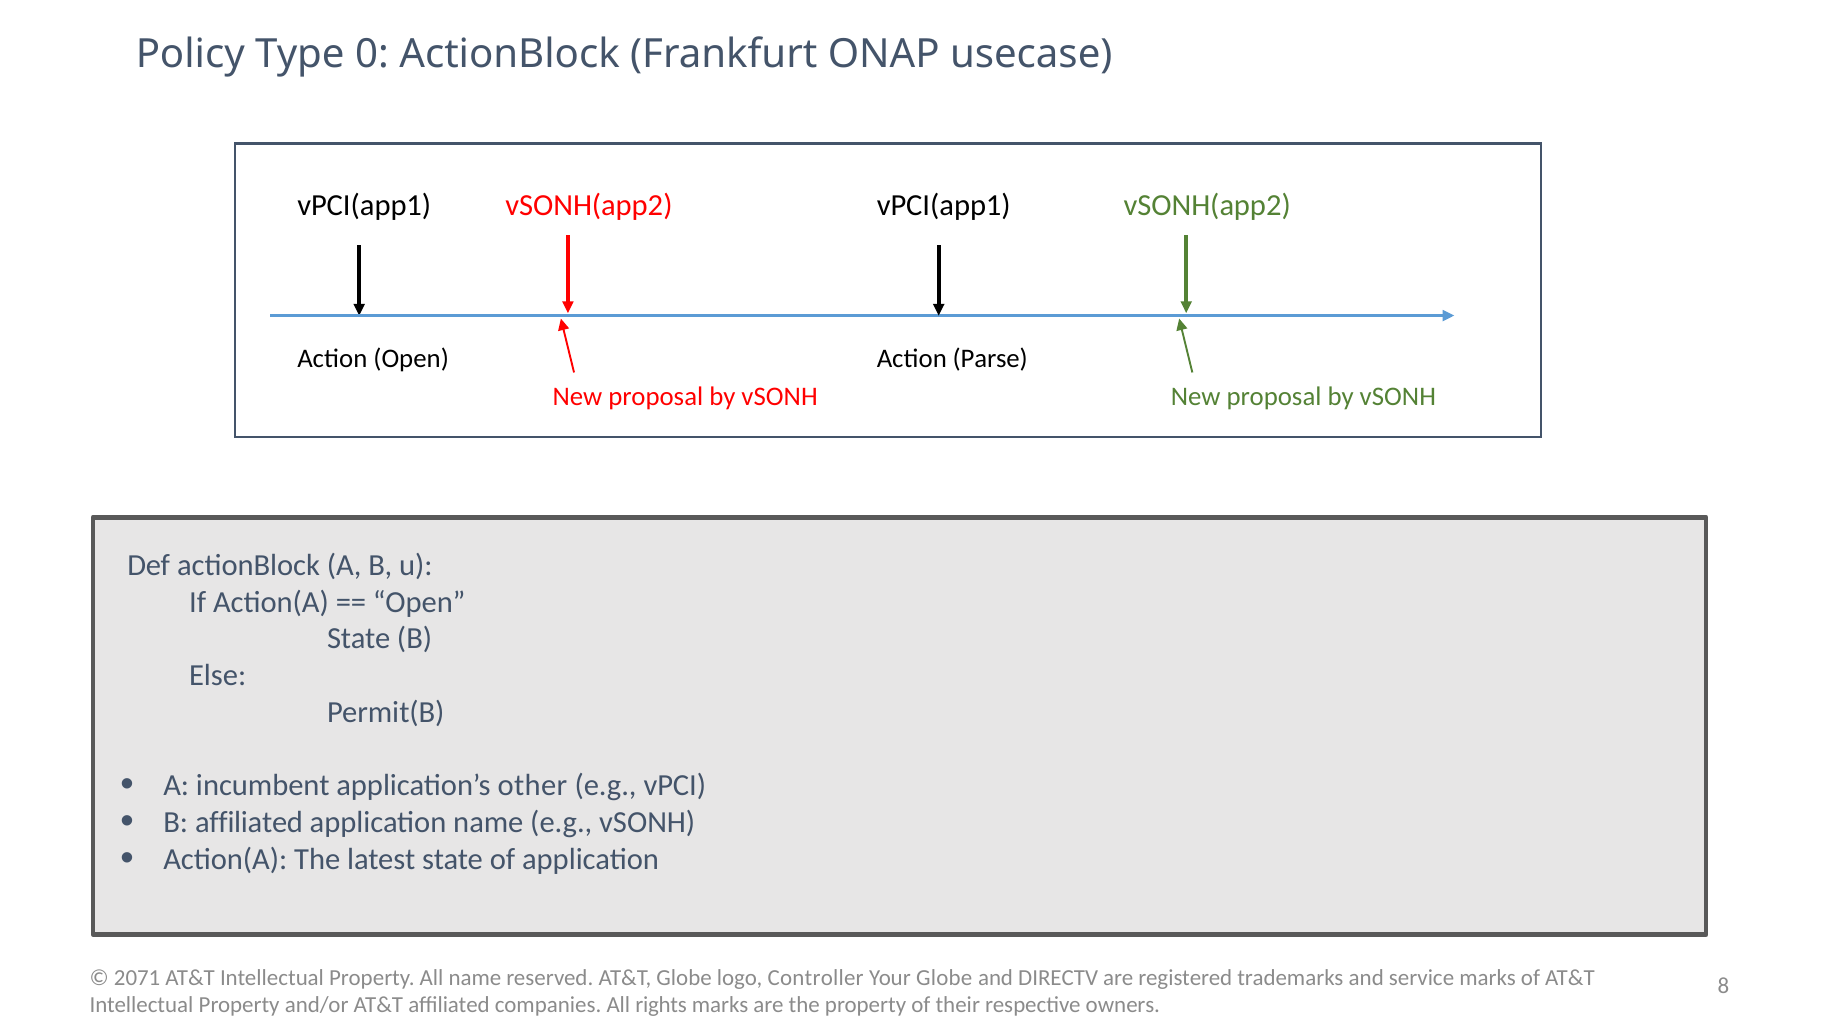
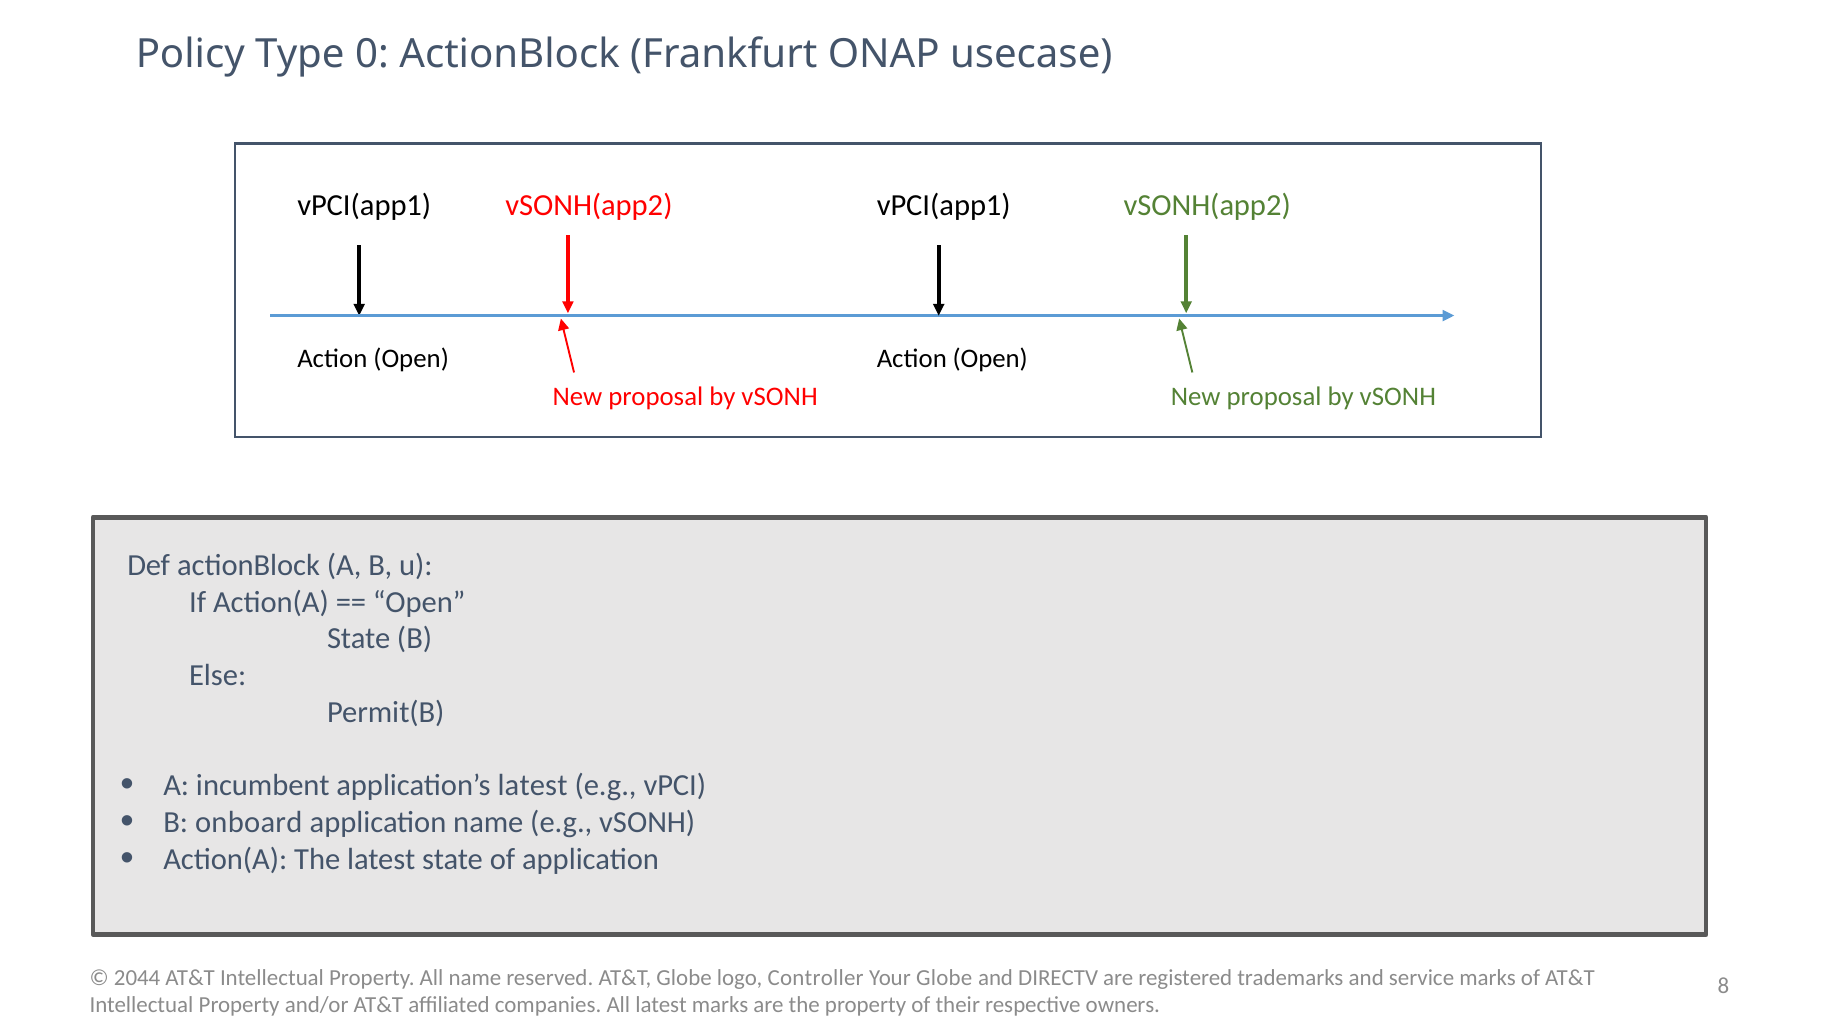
Parse: Parse -> Open (990, 359)
application’s other: other -> latest (533, 786)
B affiliated: affiliated -> onboard (249, 823)
2071: 2071 -> 2044 (137, 978)
All rights: rights -> latest (661, 1005)
